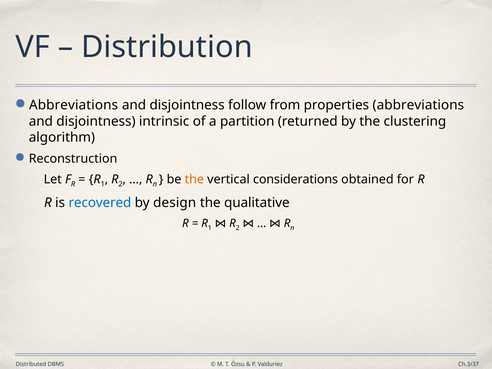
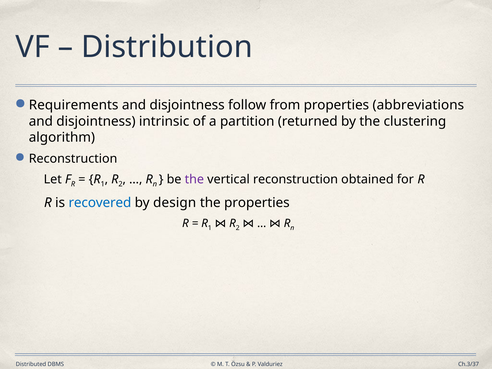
Abbreviations: Abbreviations -> Requirements (74, 105)
the colour: orange -> purple (194, 179)
vertical considerations: considerations -> reconstruction (296, 179)
the qualitative: qualitative -> properties (257, 203)
